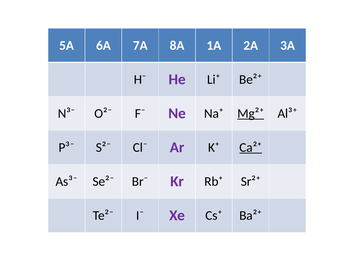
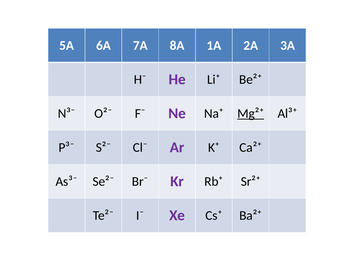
Ca²⁺ underline: present -> none (251, 147)
